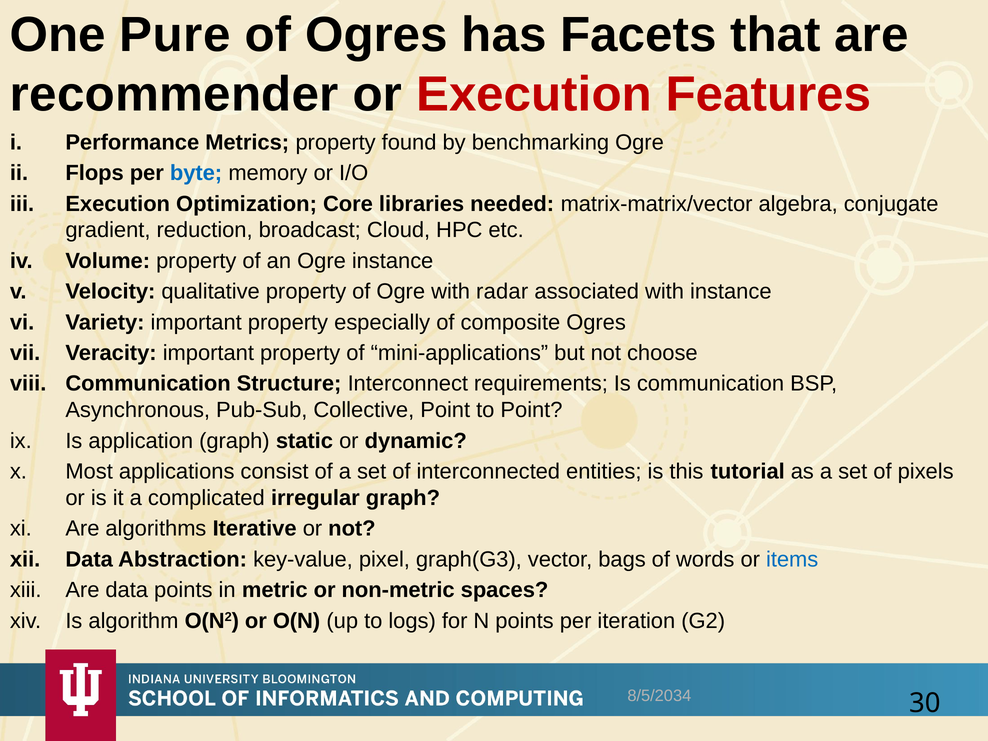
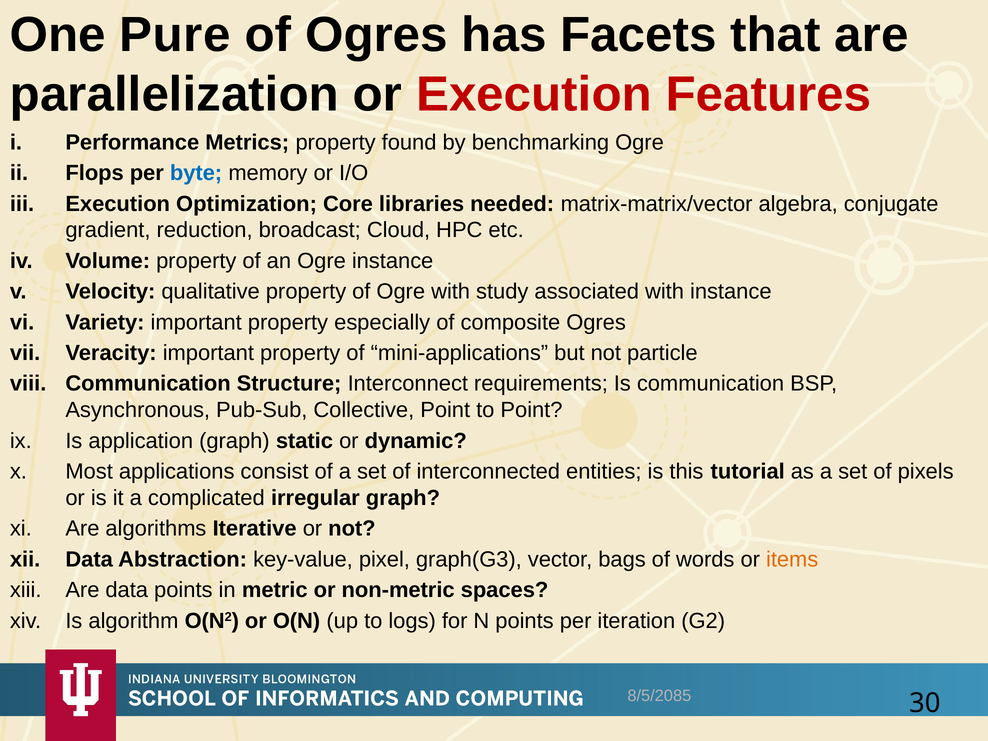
recommender: recommender -> parallelization (174, 94)
radar: radar -> study (502, 292)
choose: choose -> particle (662, 353)
items colour: blue -> orange (792, 559)
8/5/2034: 8/5/2034 -> 8/5/2085 (659, 696)
